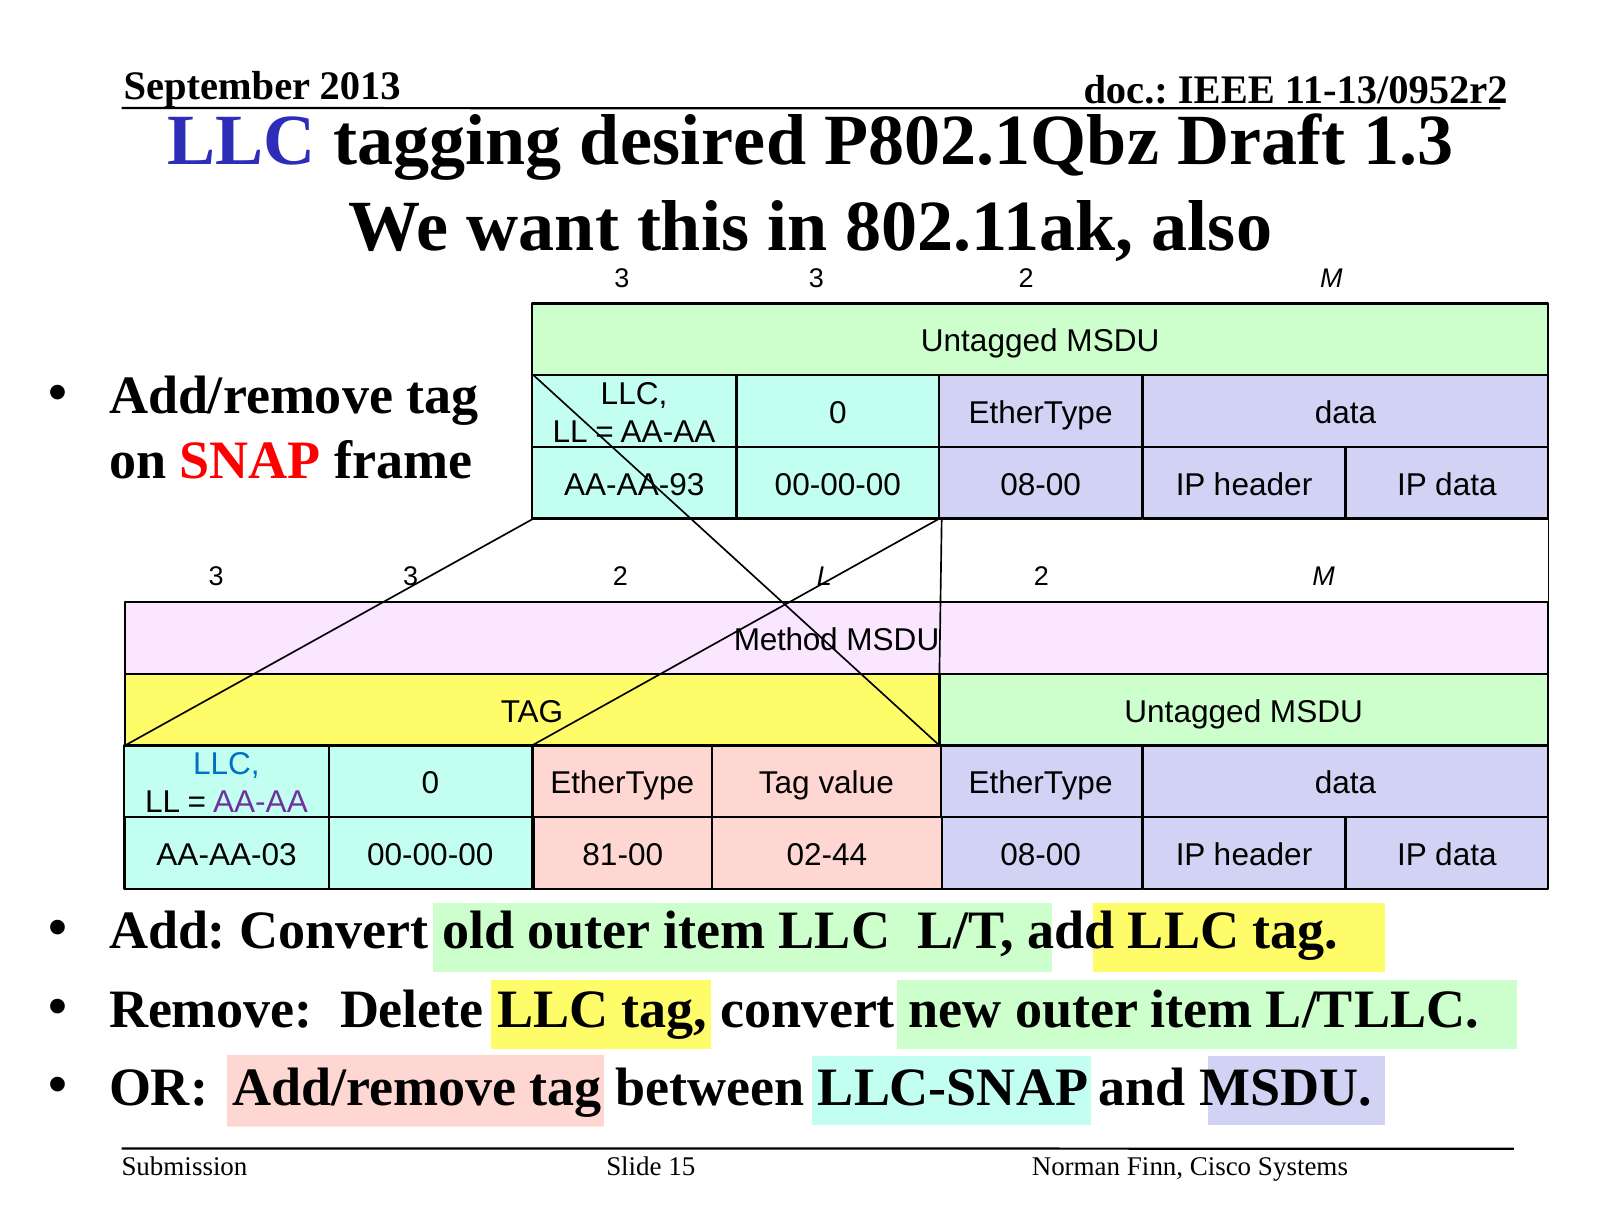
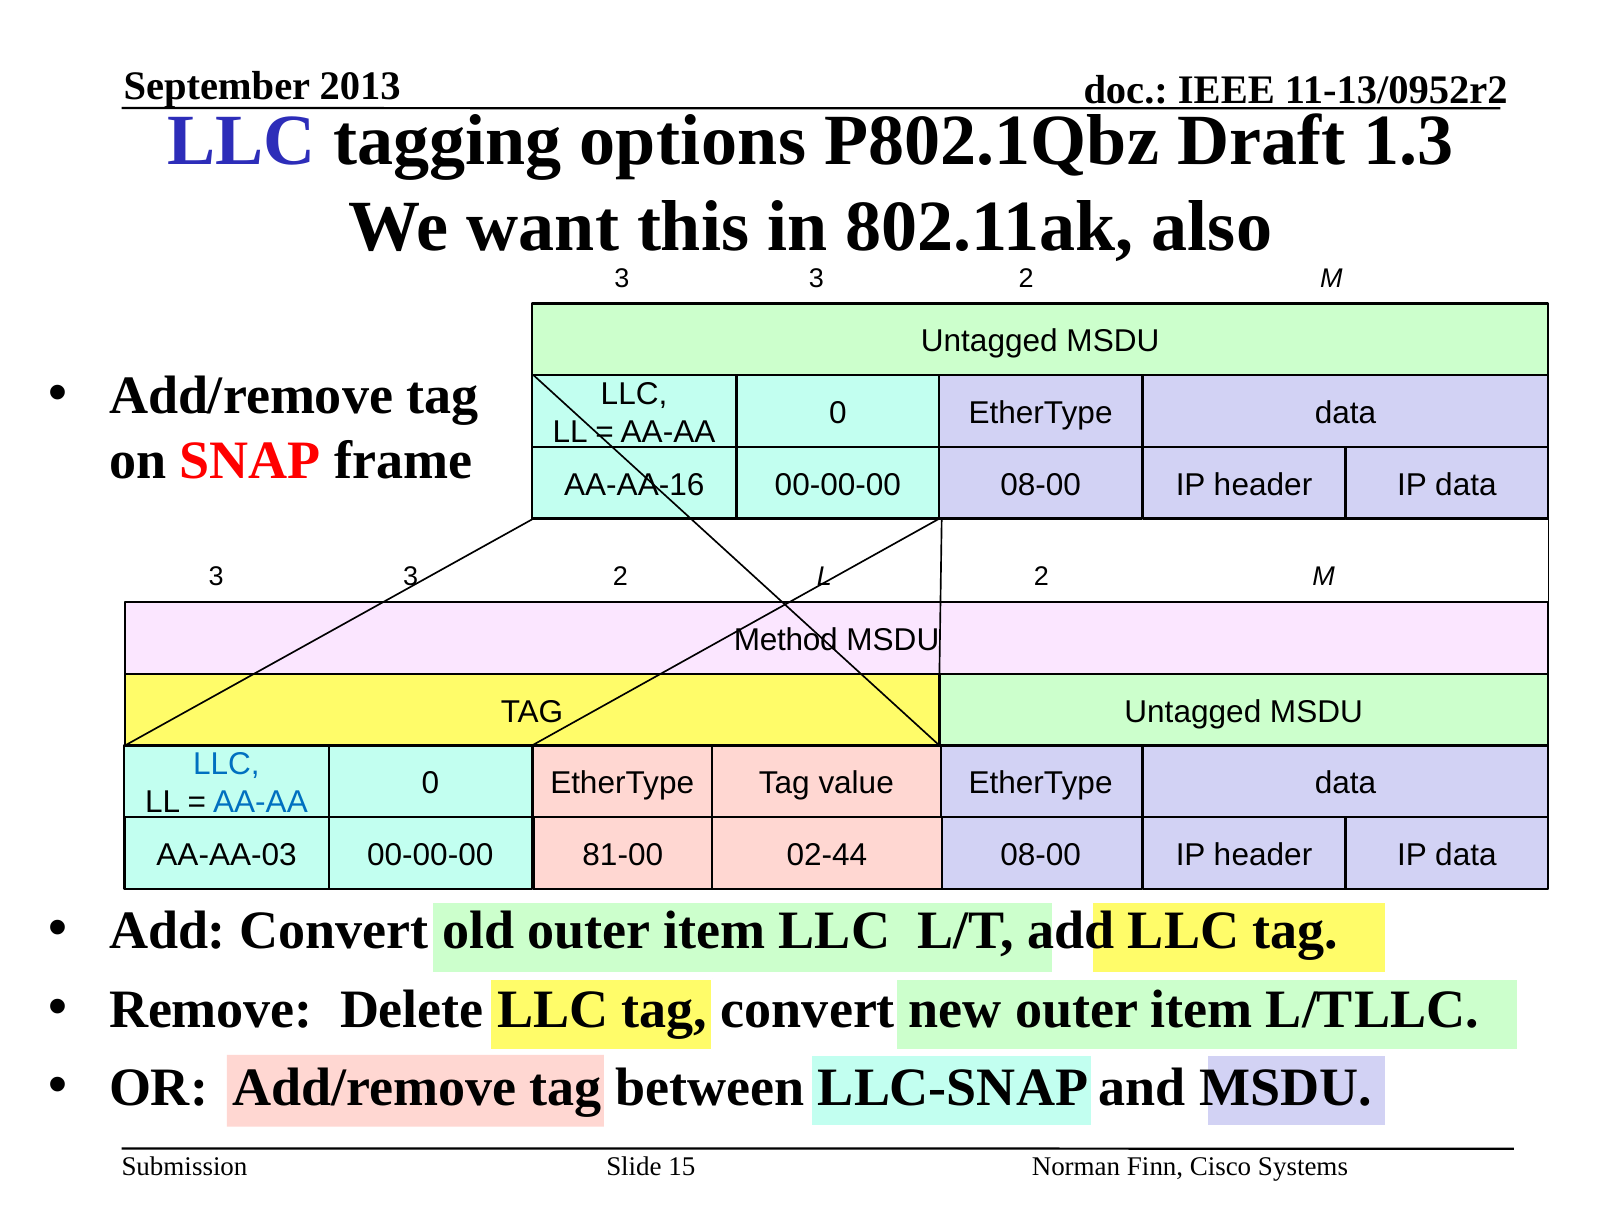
desired: desired -> options (693, 141)
AA-AA-93: AA-AA-93 -> AA-AA-16 (634, 485)
AA-AA colour: purple -> blue (260, 803)
